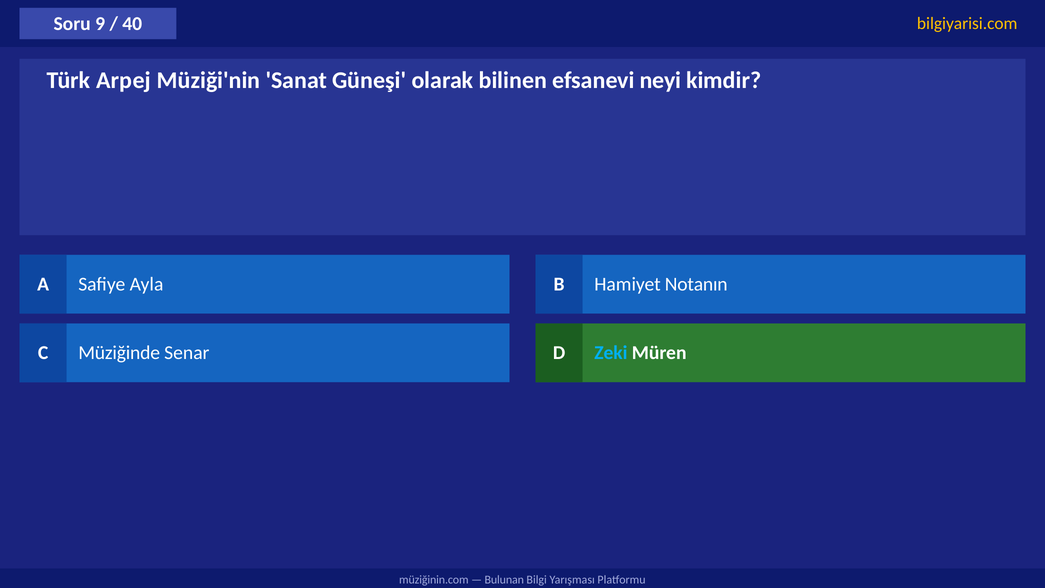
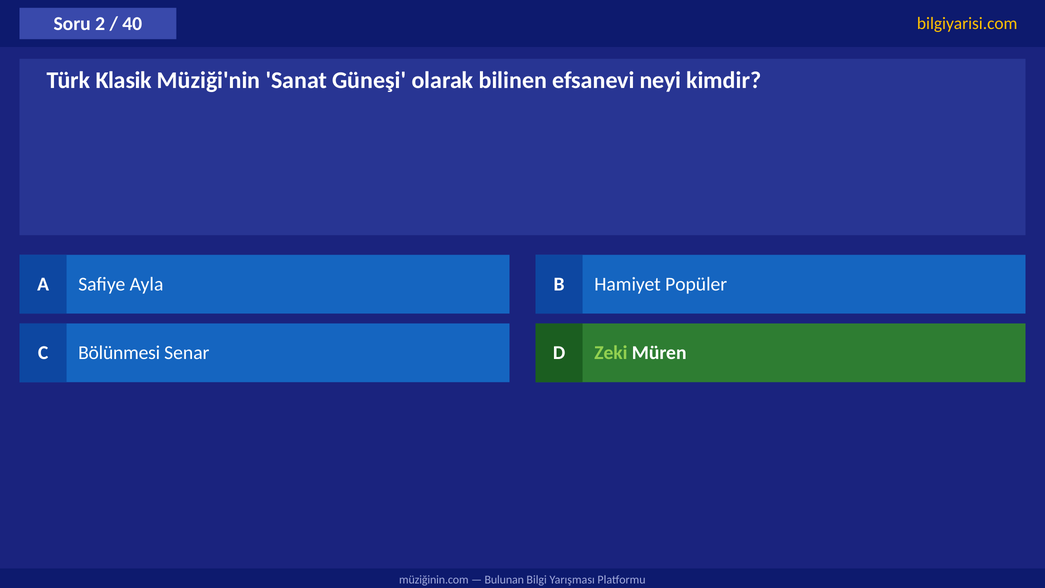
9: 9 -> 2 (100, 24)
Arpej: Arpej -> Klasik (124, 80)
Notanın: Notanın -> Popüler (696, 284)
Müziğinde: Müziğinde -> Bölünmesi (119, 353)
Zeki colour: light blue -> light green (611, 353)
